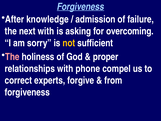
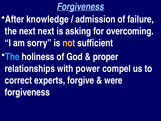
next with: with -> next (46, 31)
The colour: pink -> light blue (12, 57)
phone: phone -> power (88, 68)
from: from -> were (113, 80)
